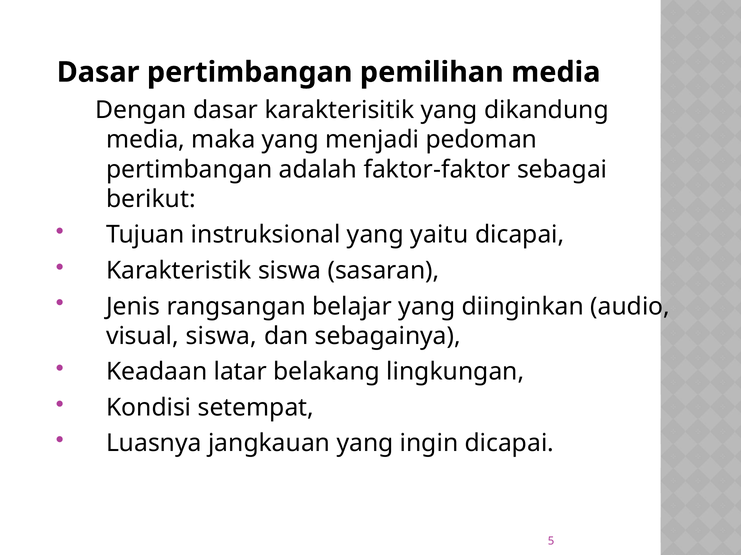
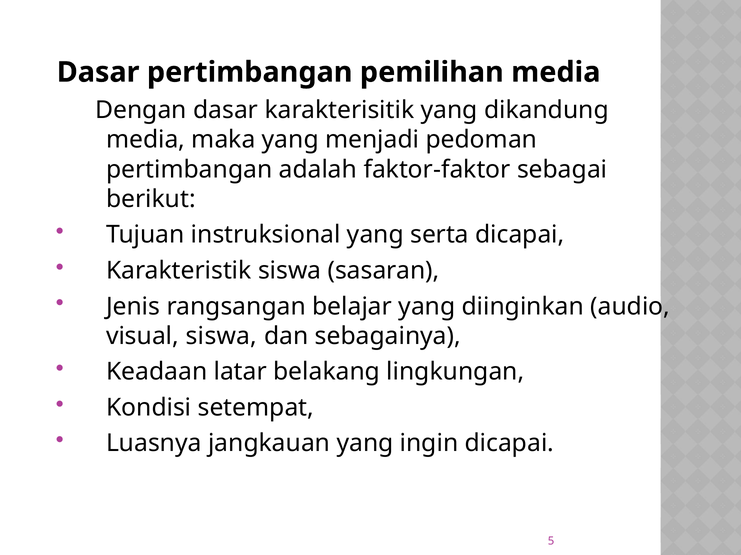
yaitu: yaitu -> serta (440, 235)
